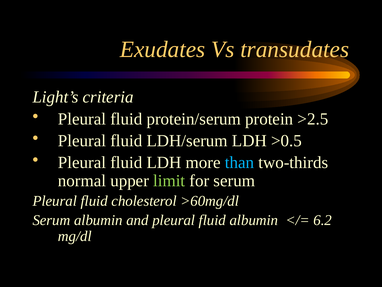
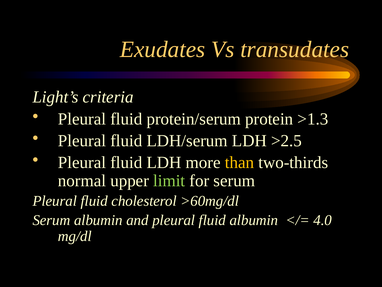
>2.5: >2.5 -> >1.3 (313, 119)
>0.5: >0.5 -> >2.5 (286, 140)
than colour: light blue -> yellow (239, 162)
6.2: 6.2 -> 4.0 (323, 220)
